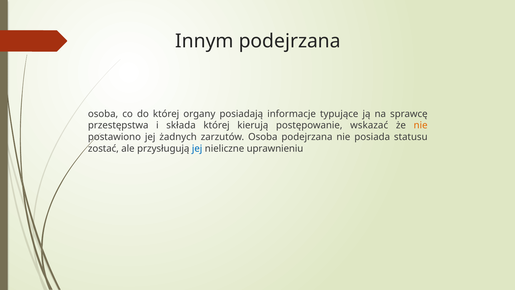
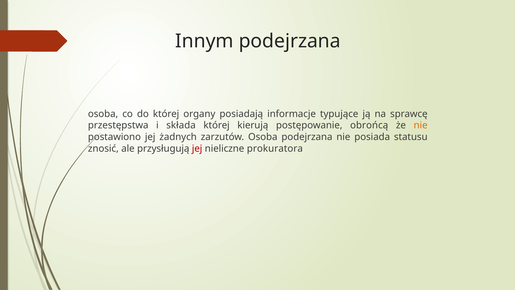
wskazać: wskazać -> obrońcą (369, 125)
zostać: zostać -> znosić (103, 148)
jej colour: blue -> red (197, 148)
uprawnieniu: uprawnieniu -> prokuratora (275, 148)
